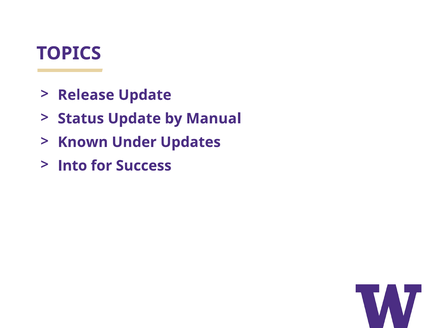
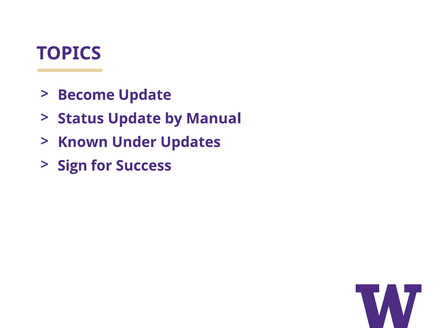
Release: Release -> Become (86, 95)
Into: Into -> Sign (72, 166)
